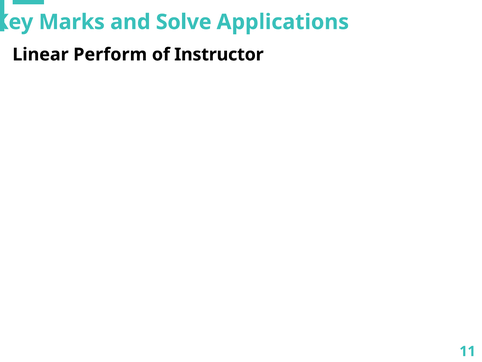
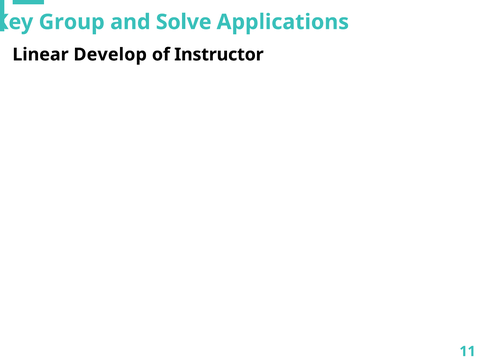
Marks: Marks -> Group (72, 22)
Perform: Perform -> Develop (110, 54)
